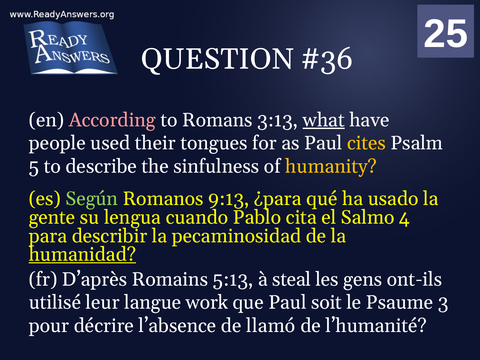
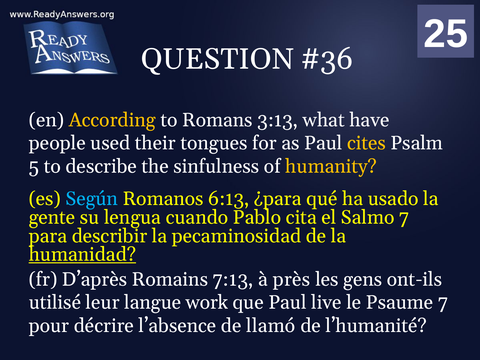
According colour: pink -> yellow (112, 120)
what underline: present -> none (324, 120)
Según colour: light green -> light blue (92, 199)
9:13: 9:13 -> 6:13 (229, 199)
Salmo 4: 4 -> 7 (404, 217)
5:13: 5:13 -> 7:13 (233, 279)
steal: steal -> près (292, 279)
soit: soit -> live (326, 303)
Psaume 3: 3 -> 7 (443, 303)
